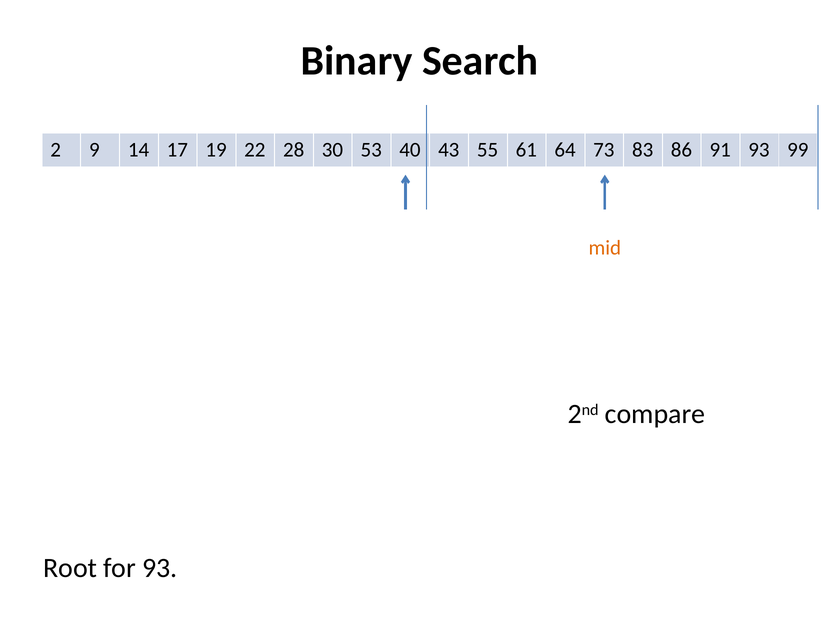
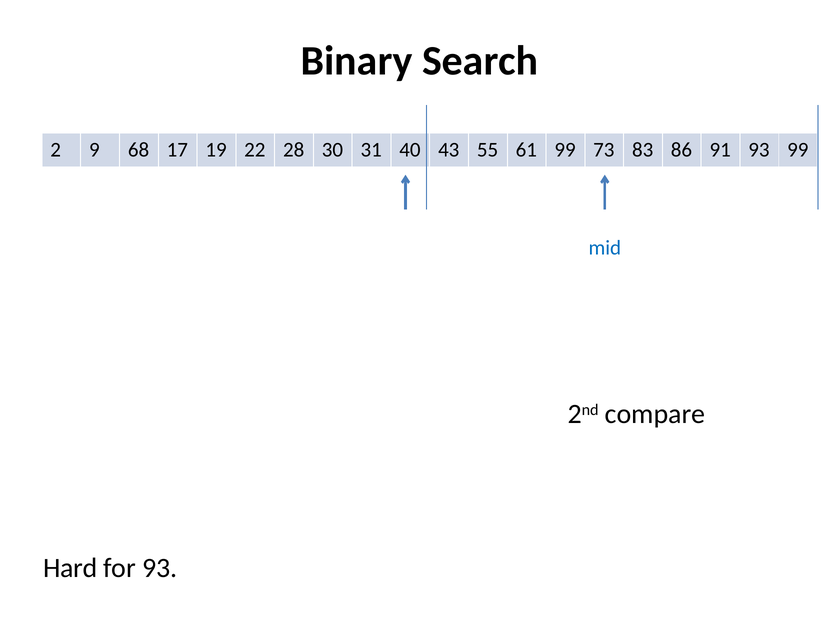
14: 14 -> 68 (139, 150)
53: 53 -> 31 (371, 150)
61 64: 64 -> 99 (565, 150)
mid colour: orange -> blue (605, 248)
Root: Root -> Hard (70, 568)
